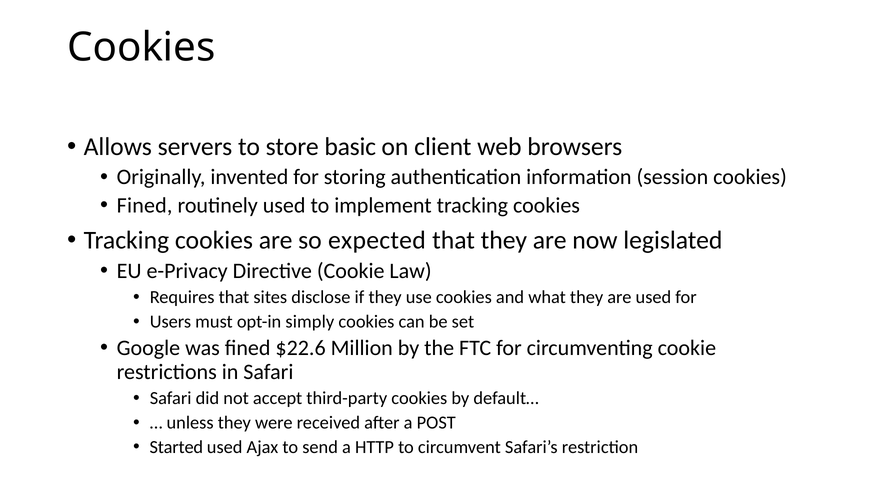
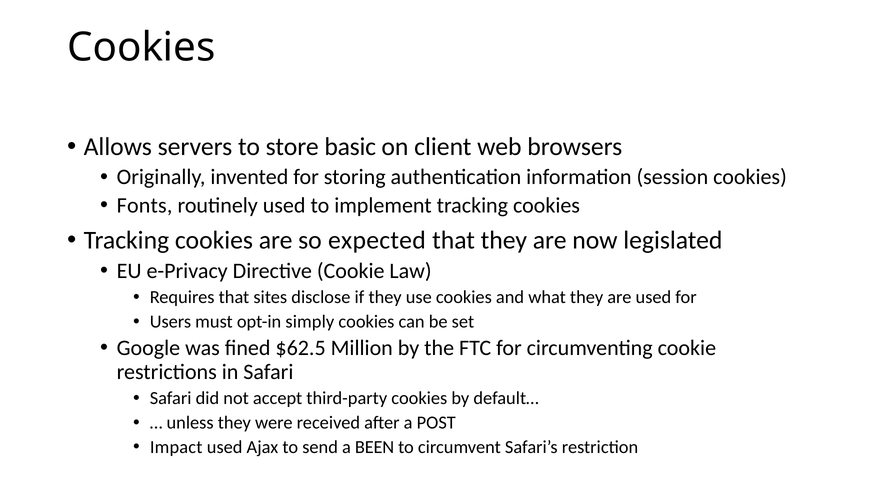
Fined: Fined -> Fonts (145, 205)
$22.6: $22.6 -> $62.5 (301, 348)
Started: Started -> Impact (176, 447)
HTTP: HTTP -> BEEN (375, 447)
